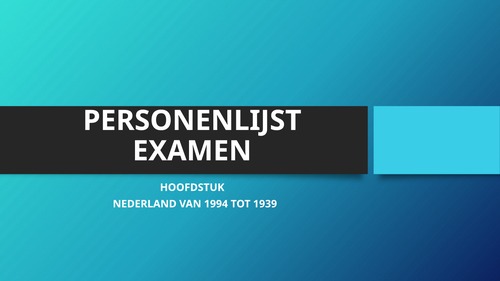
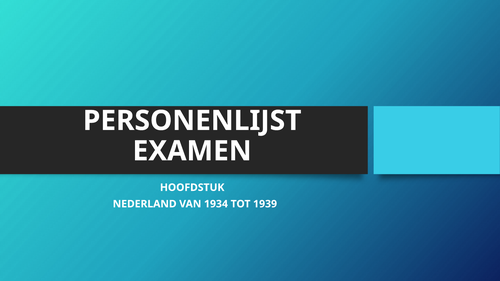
1994: 1994 -> 1934 (216, 204)
